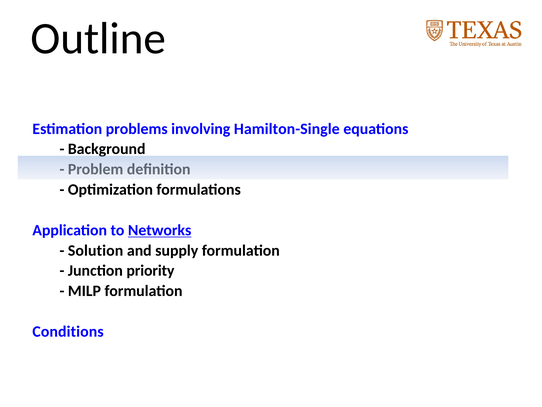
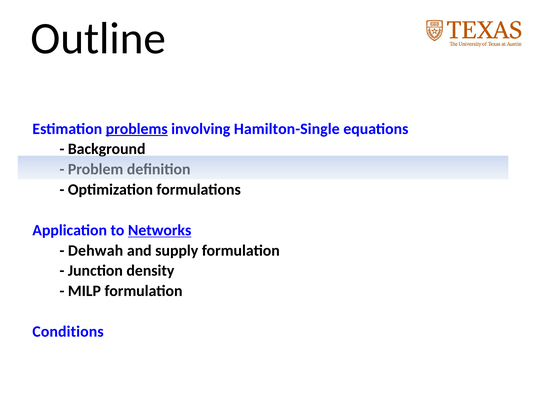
problems underline: none -> present (137, 129)
Solution: Solution -> Dehwah (96, 250)
priority: priority -> density (150, 270)
